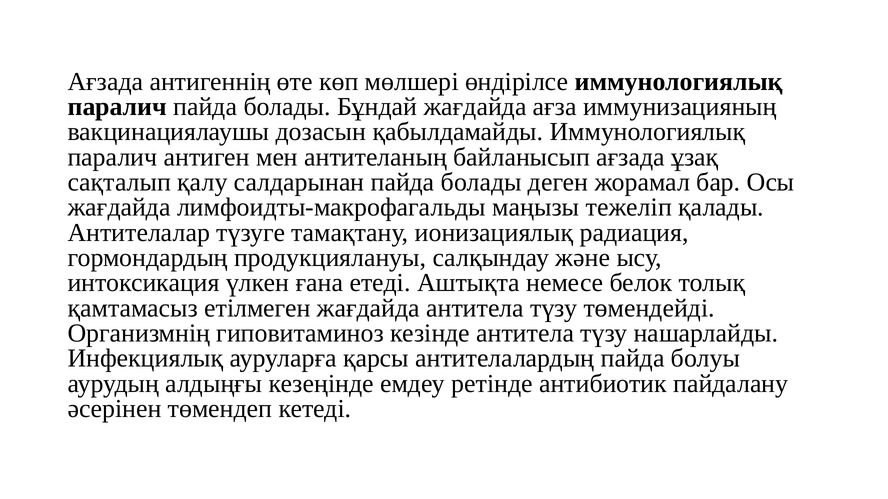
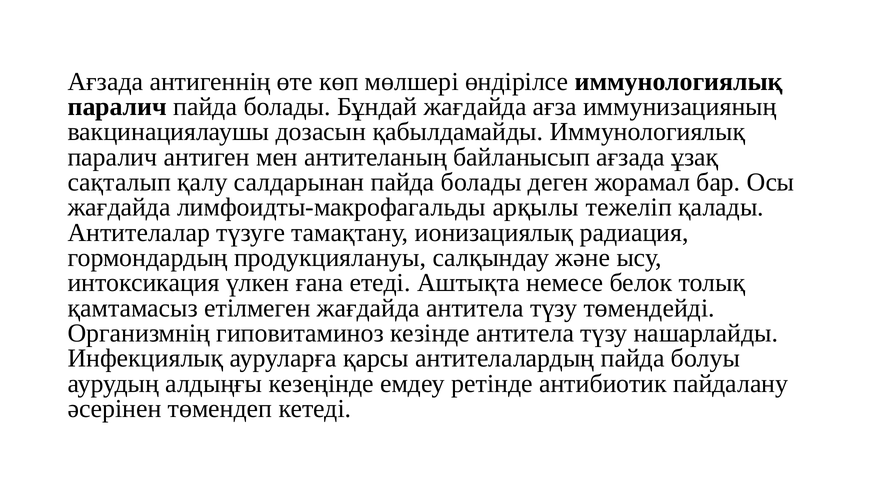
маңызы: маңызы -> арқылы (536, 208)
